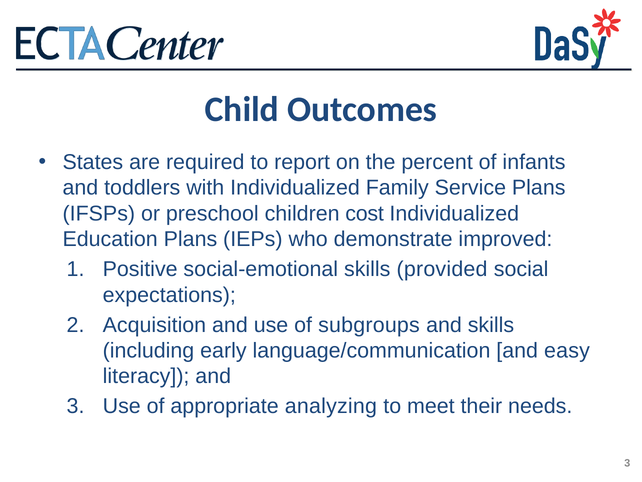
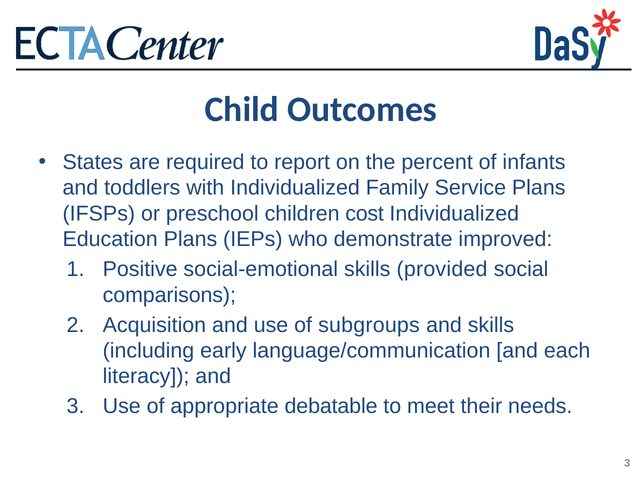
expectations: expectations -> comparisons (169, 295)
easy: easy -> each (567, 350)
analyzing: analyzing -> debatable (331, 406)
